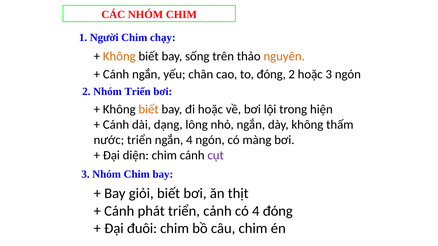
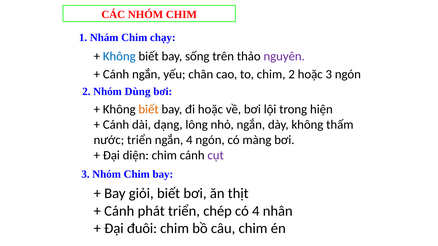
Người: Người -> Nhám (104, 38)
Không colour: orange -> blue (119, 56)
nguyên colour: orange -> purple (284, 56)
to đóng: đóng -> chim (271, 74)
Nhóm Triển: Triển -> Dùng (138, 92)
cảnh: cảnh -> chép (218, 211)
4 đóng: đóng -> nhân (278, 211)
